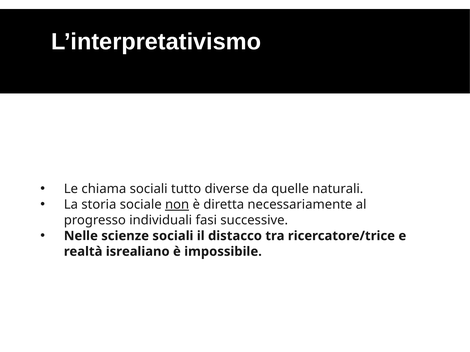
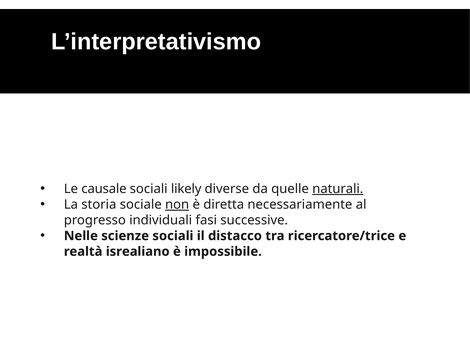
chiama: chiama -> causale (104, 189)
tutto: tutto -> likely (186, 189)
naturali underline: none -> present (338, 189)
